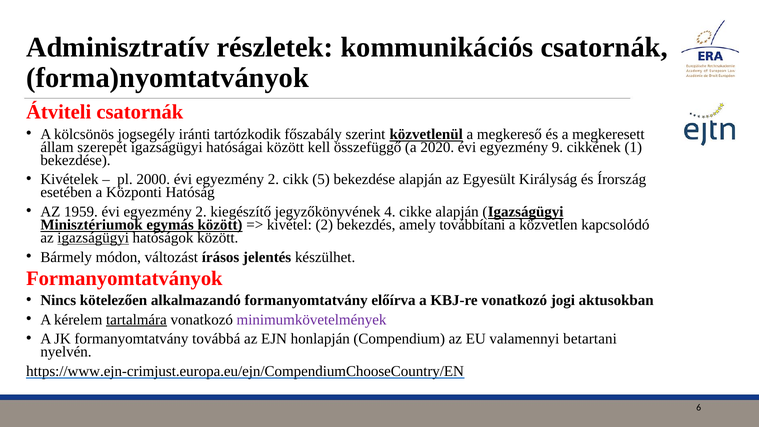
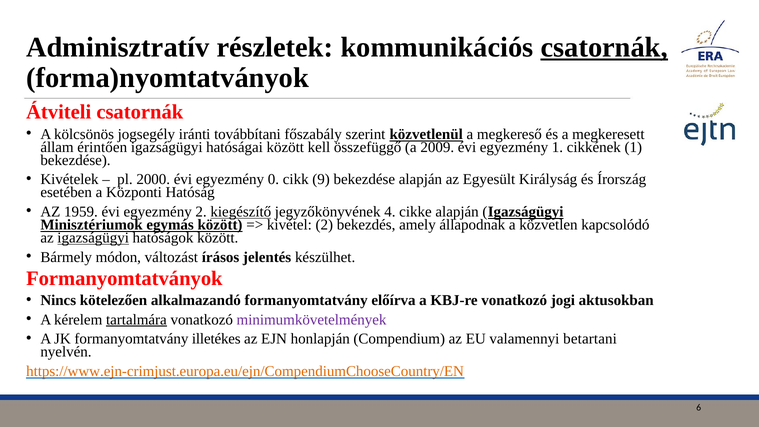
csatornák underline: none -> present (604, 47)
tartózkodik: tartózkodik -> továbbítani (247, 134)
szerepét: szerepét -> érintően (102, 147)
2020: 2020 -> 2009 (437, 147)
egyezmény 9: 9 -> 1 (557, 147)
2000 évi egyezmény 2: 2 -> 0 (273, 179)
5: 5 -> 9 (321, 179)
kiegészítő underline: none -> present (241, 212)
továbbítani: továbbítani -> állapodnak (472, 225)
továbbá: továbbá -> illetékes (216, 339)
https://www.ejn-crimjust.europa.eu/ejn/CompendiumChooseCountry/EN colour: black -> orange (245, 371)
